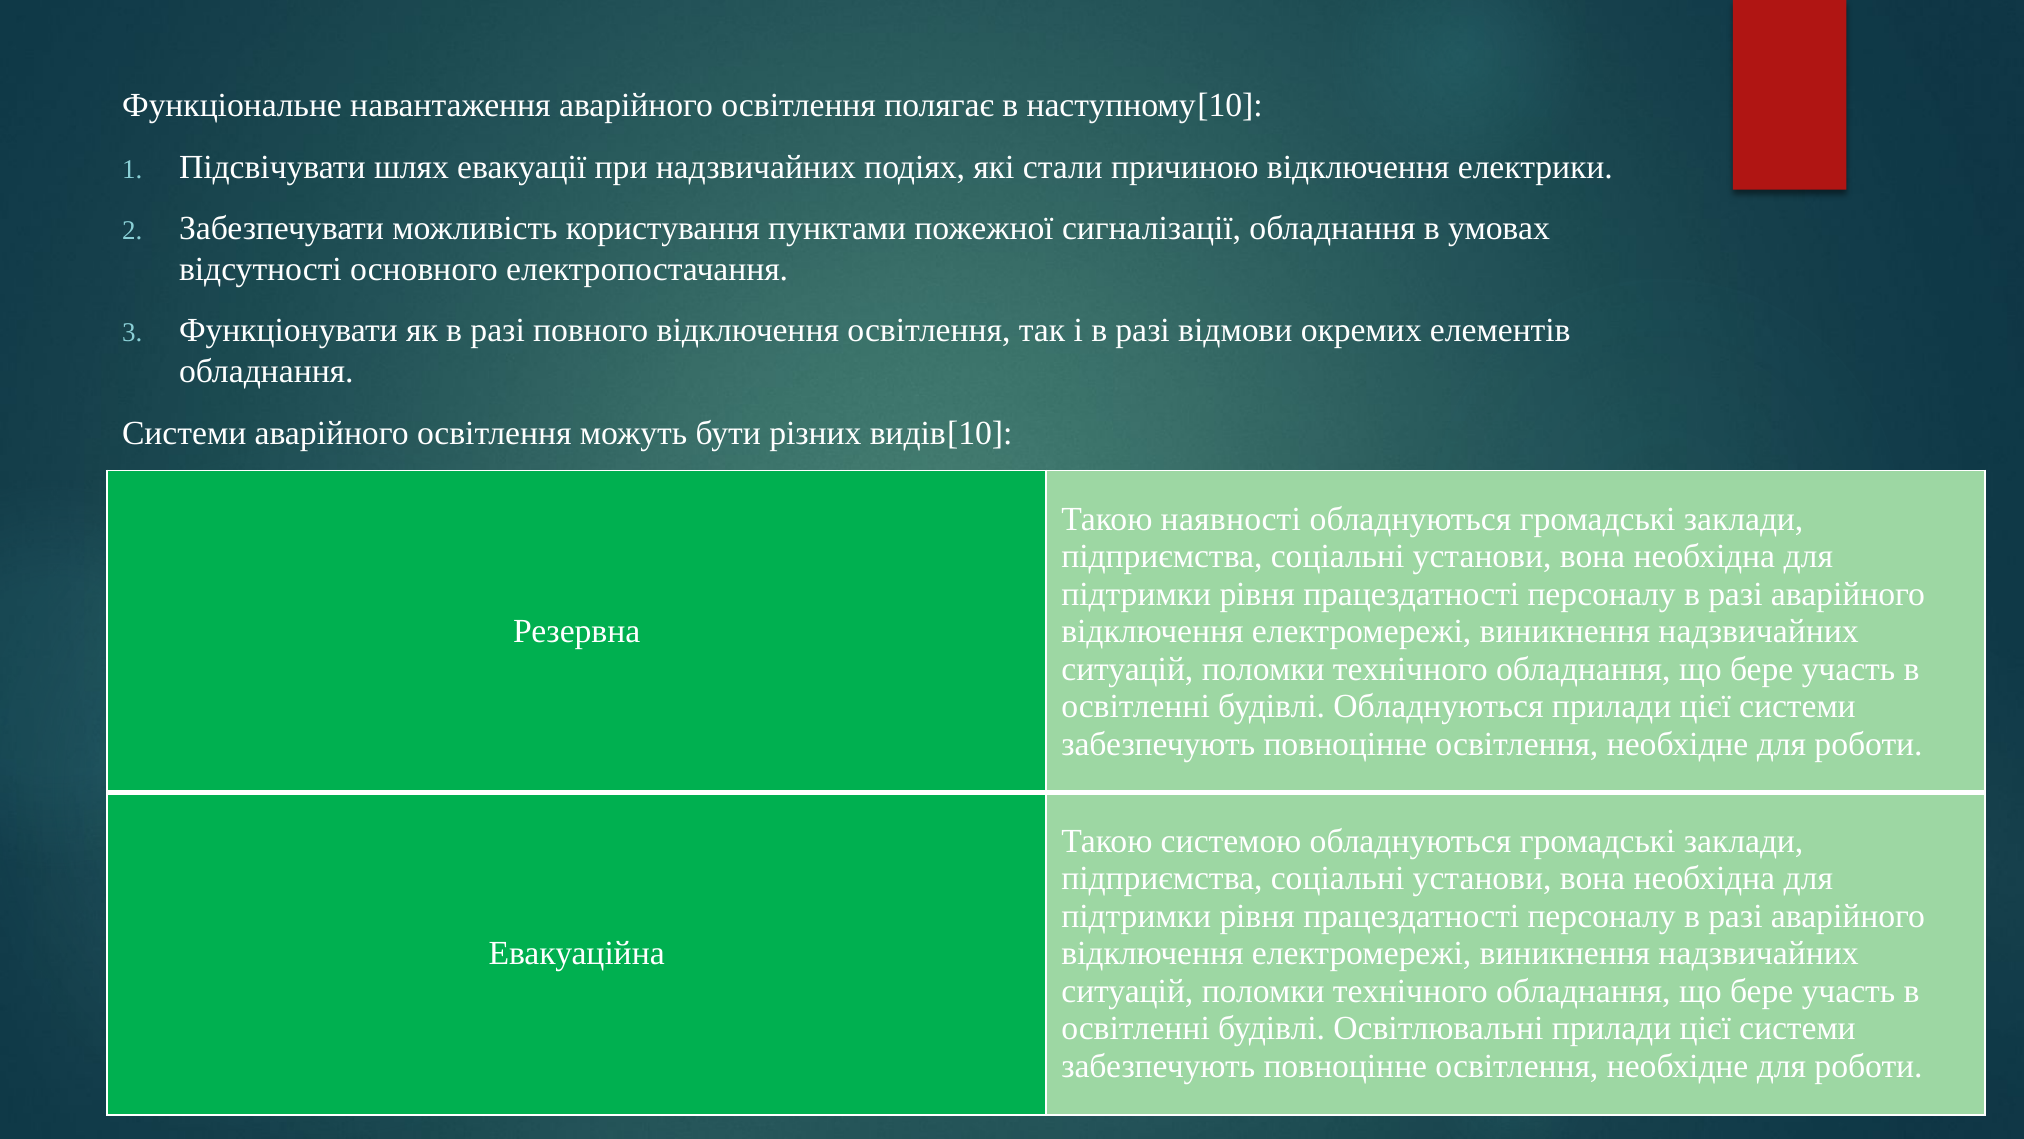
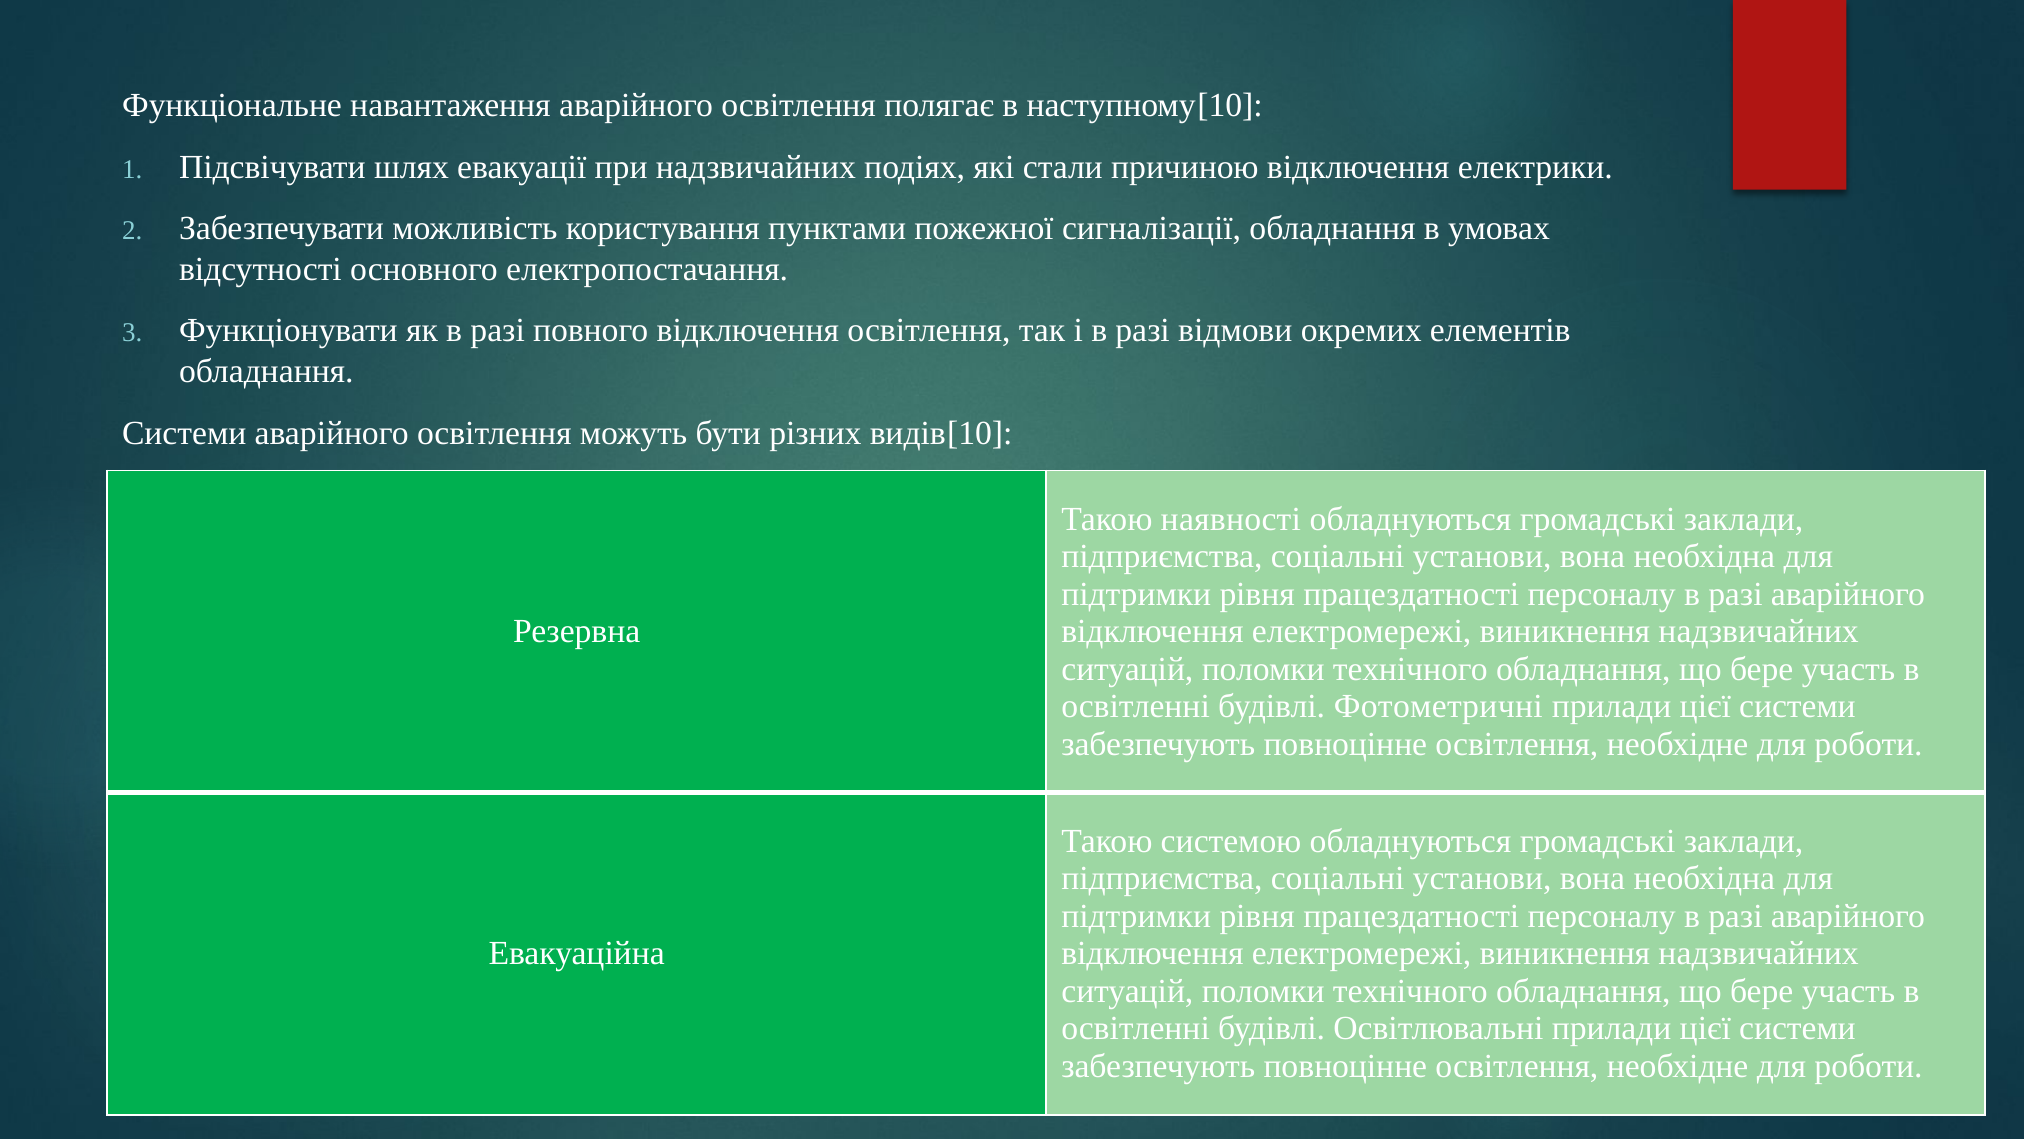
будівлі Обладнуються: Обладнуються -> Фотометричні (1438, 706)
